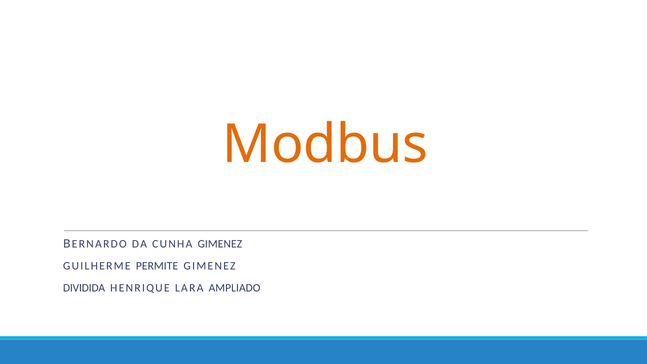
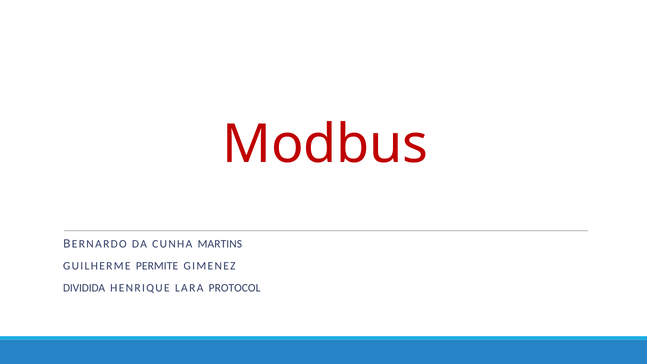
Modbus colour: orange -> red (325, 145)
CUNHA GIMENEZ: GIMENEZ -> MARTINS (220, 244)
AMPLIADO: AMPLIADO -> PROTOCOL (235, 288)
